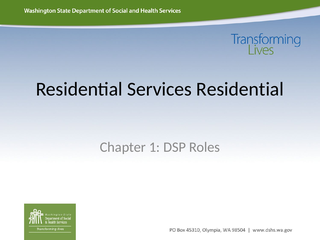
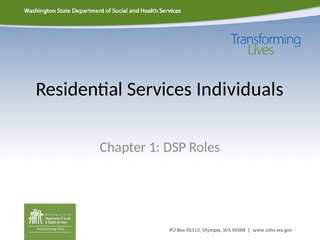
Services Residential: Residential -> Individuals (240, 89)
